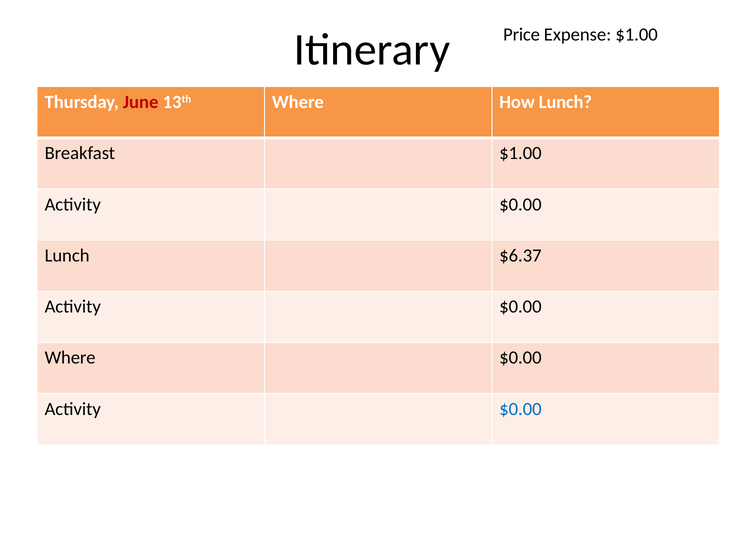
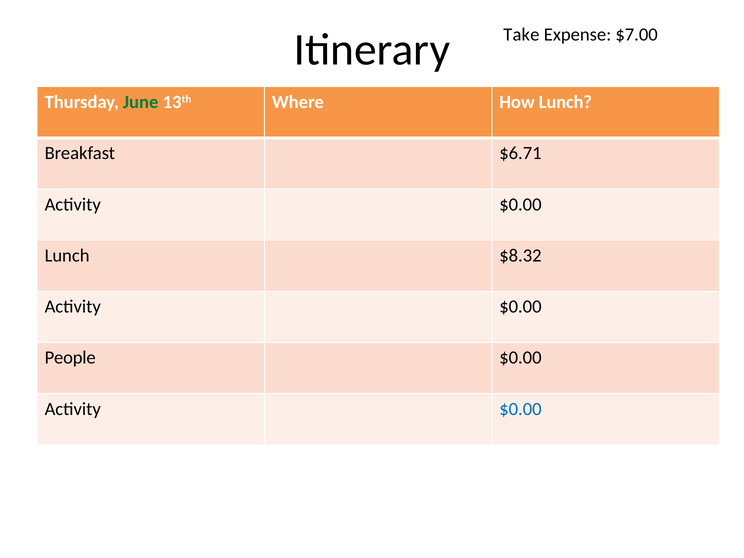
Price: Price -> Take (521, 35)
Expense $1.00: $1.00 -> $7.00 (637, 35)
June colour: red -> green (141, 102)
Breakfast $1.00: $1.00 -> $6.71 (520, 153)
$6.37: $6.37 -> $8.32 (520, 256)
Where: Where -> People (70, 358)
